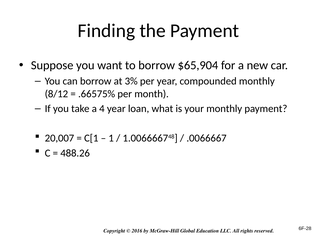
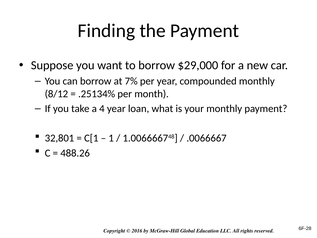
$65,904: $65,904 -> $29,000 (198, 65)
3%: 3% -> 7% (131, 81)
.66575%: .66575% -> .25134% (97, 94)
20,007: 20,007 -> 32,801 (59, 138)
